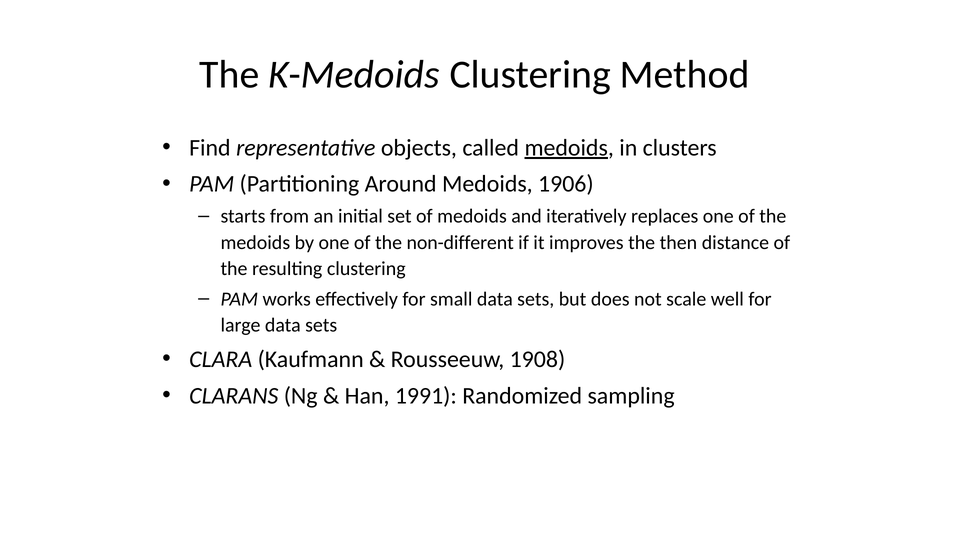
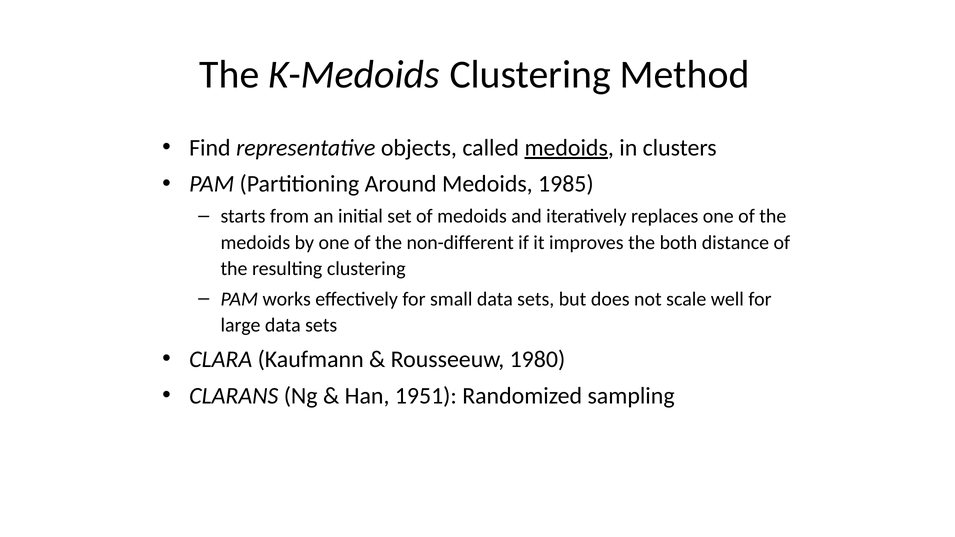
1906: 1906 -> 1985 (566, 184)
then: then -> both (678, 243)
1908: 1908 -> 1980 (537, 360)
1991: 1991 -> 1951 (426, 396)
